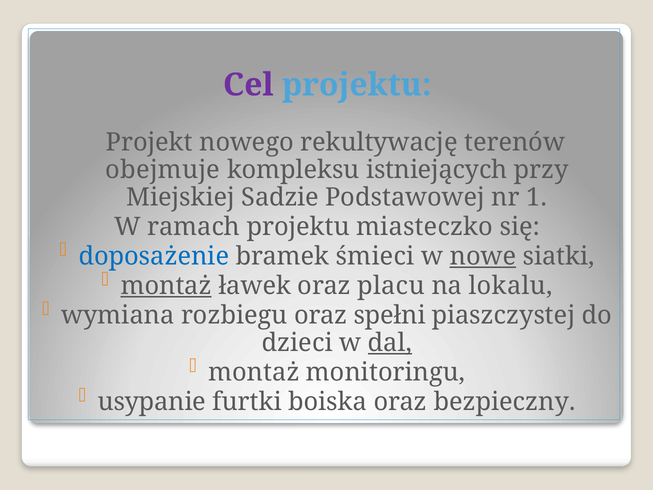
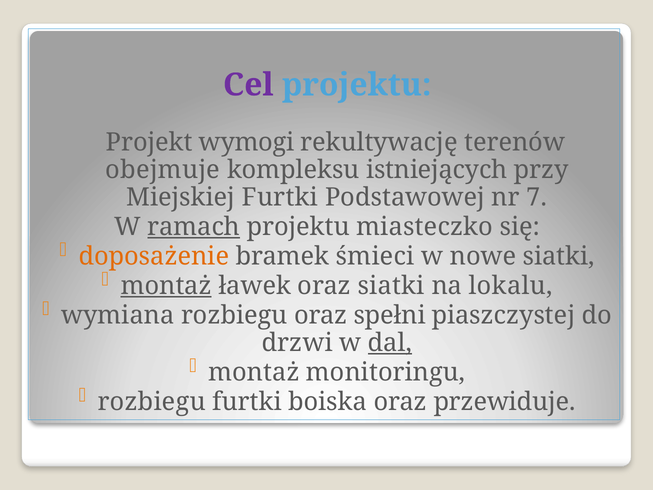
nowego: nowego -> wymogi (247, 142)
Miejskiej Sadzie: Sadzie -> Furtki (280, 197)
1: 1 -> 7 (537, 197)
ramach underline: none -> present (194, 227)
doposażenie colour: blue -> orange (154, 256)
nowe underline: present -> none (483, 256)
oraz placu: placu -> siatki (391, 286)
dzieci: dzieci -> drzwi (297, 343)
usypanie: usypanie -> rozbiegu (152, 402)
bezpieczny: bezpieczny -> przewiduje (505, 402)
